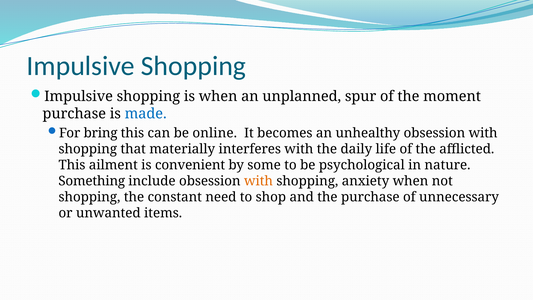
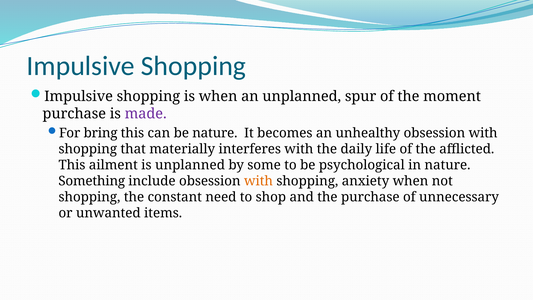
made colour: blue -> purple (146, 114)
be online: online -> nature (215, 133)
is convenient: convenient -> unplanned (190, 165)
